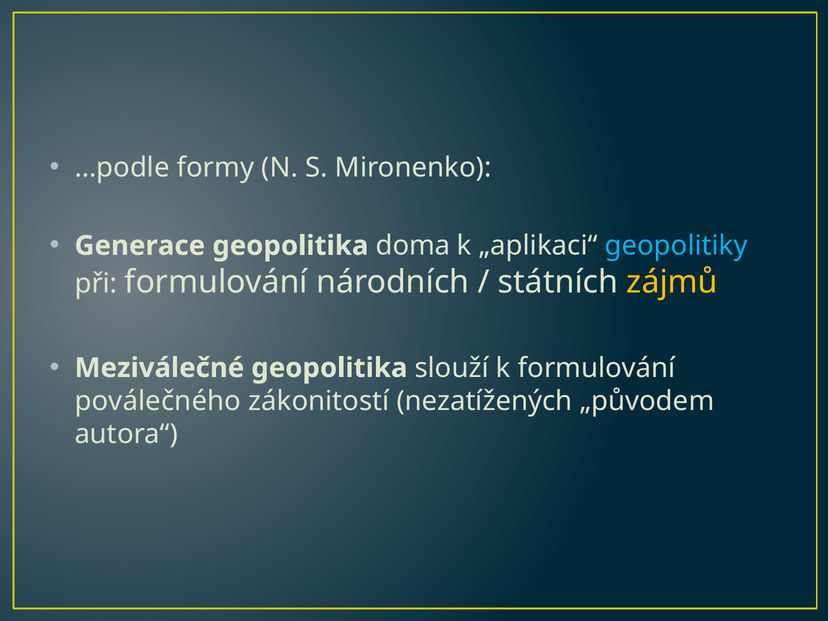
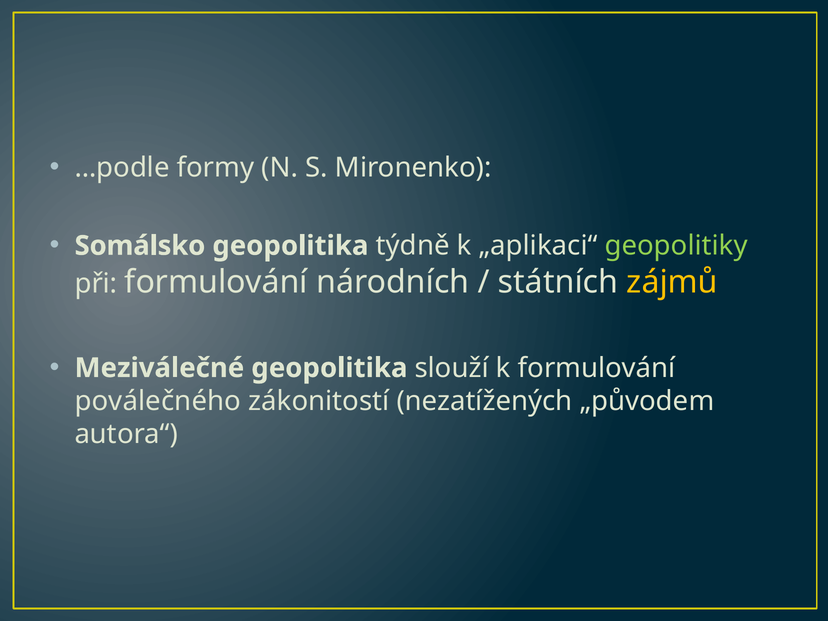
Generace: Generace -> Somálsko (140, 246)
doma: doma -> týdně (413, 246)
geopolitiky colour: light blue -> light green (676, 246)
